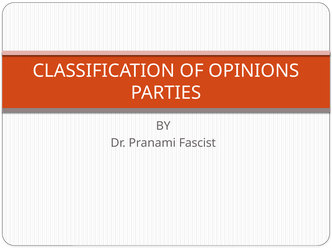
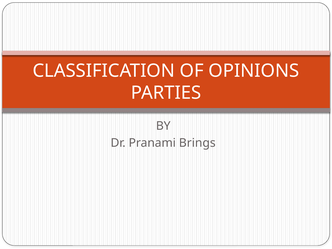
Fascist: Fascist -> Brings (197, 143)
